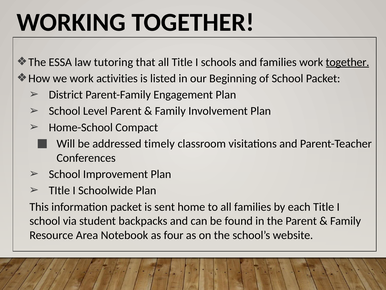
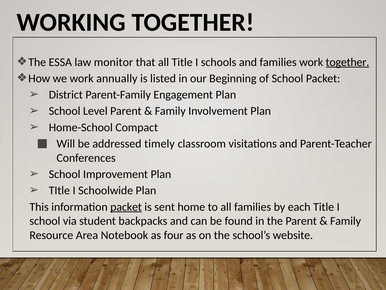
tutoring: tutoring -> monitor (113, 62)
activities: activities -> annually (117, 78)
packet underline: none -> present (126, 207)
